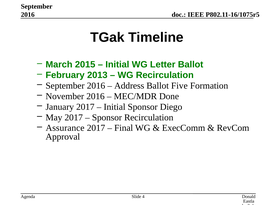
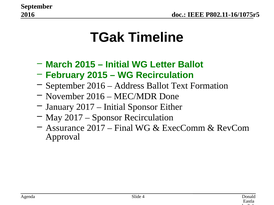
February 2013: 2013 -> 2015 (97, 75)
Five: Five -> Text (179, 86)
Diego: Diego -> Either (171, 107)
